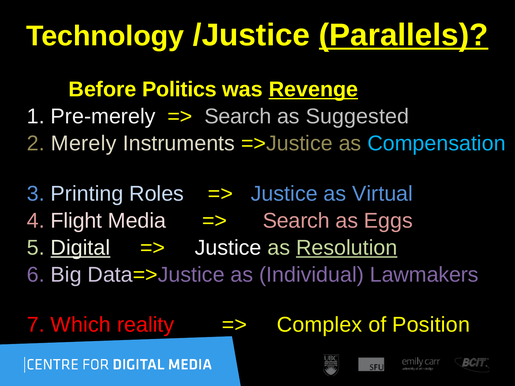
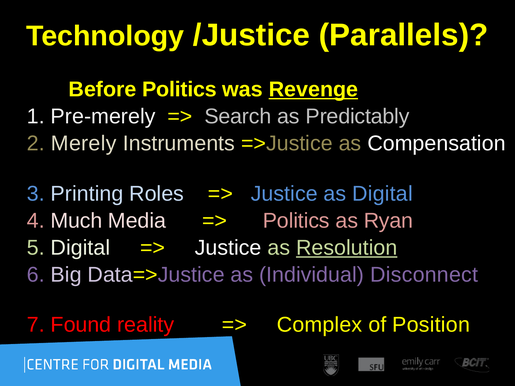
Parallels underline: present -> none (404, 35)
Suggested: Suggested -> Predictably (358, 117)
Compensation colour: light blue -> white (436, 144)
as Virtual: Virtual -> Digital (382, 194)
Flight: Flight -> Much (76, 221)
Search: Search -> Politics (296, 221)
Eggs: Eggs -> Ryan (388, 221)
Digital underline: present -> none (80, 248)
Lawmakers: Lawmakers -> Disconnect (424, 275)
Which: Which -> Found (81, 325)
